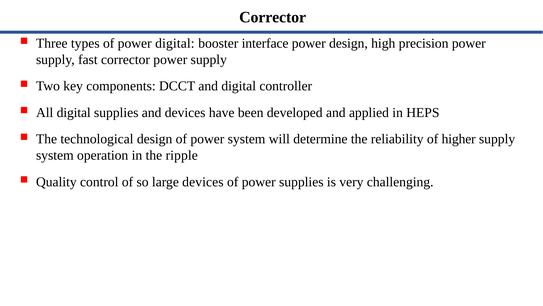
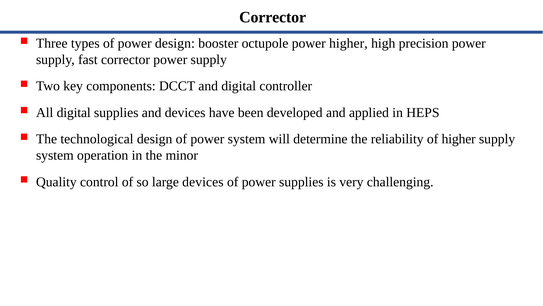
power digital: digital -> design (175, 43)
interface: interface -> octupole (265, 43)
power design: design -> higher (348, 43)
ripple: ripple -> minor (182, 155)
